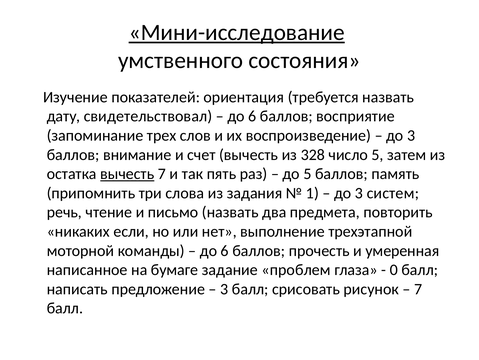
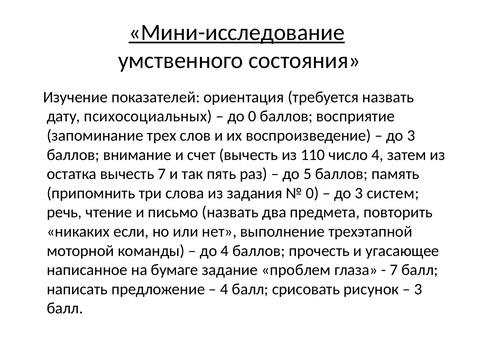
свидетельствовал: свидетельствовал -> психосоциальных (148, 116)
6: 6 -> 0 (252, 116)
328: 328 -> 110 (313, 154)
число 5: 5 -> 4 (378, 154)
вычесть underline: present -> none (127, 174)
1: 1 -> 0 (312, 193)
6: 6 -> 4 (225, 250)
умеренная: умеренная -> угасающее (402, 250)
0: 0 -> 7 (394, 269)
3: 3 -> 4 (224, 289)
7: 7 -> 3 (418, 289)
